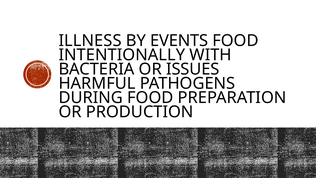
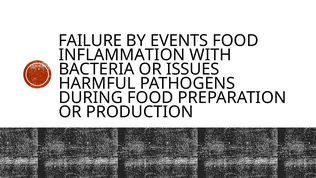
ILLNESS: ILLNESS -> FAILURE (90, 41)
INTENTIONALLY: INTENTIONALLY -> INFLAMMATION (122, 55)
